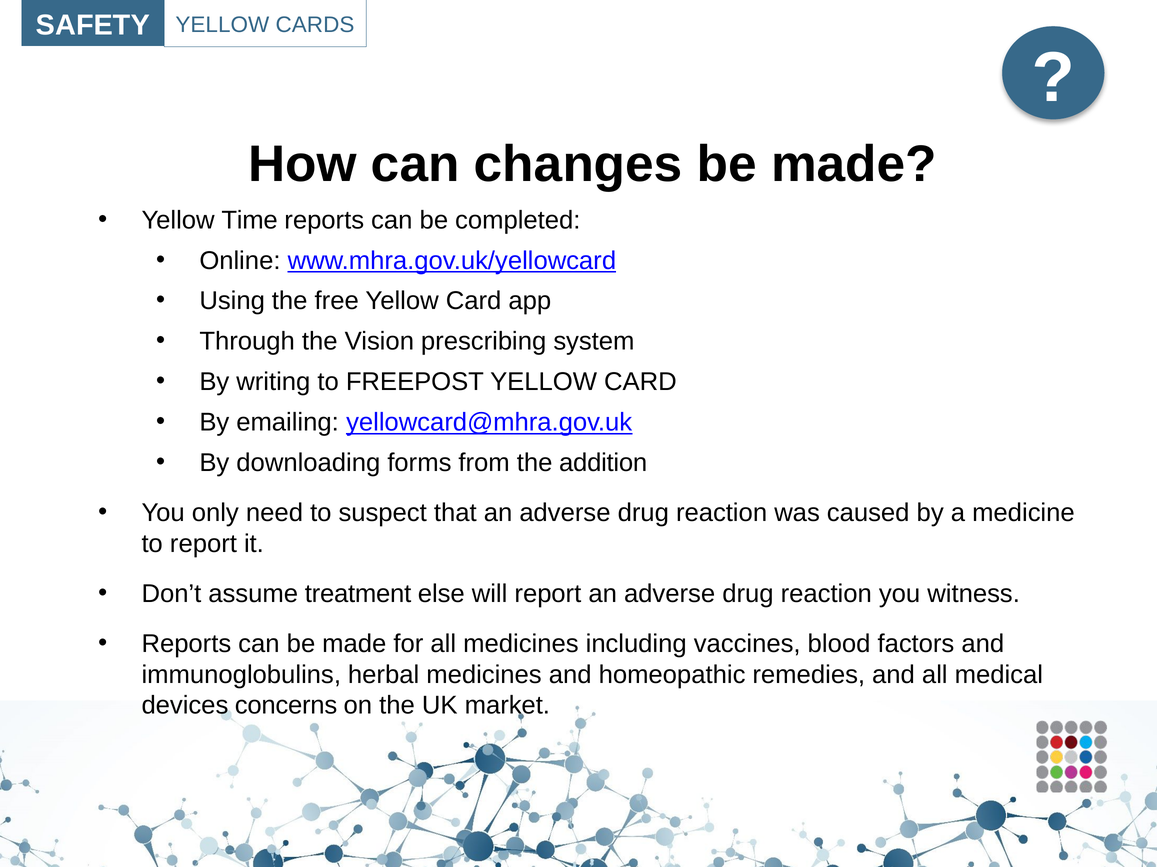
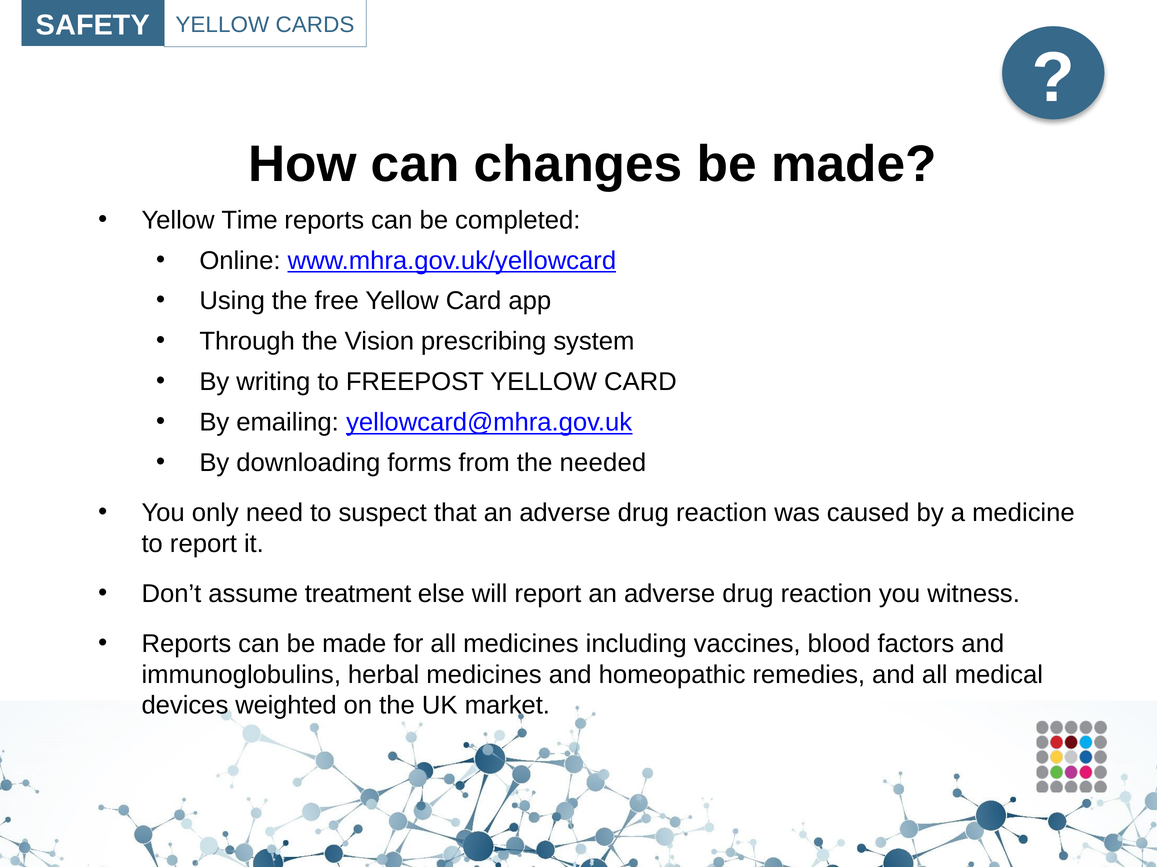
addition: addition -> needed (603, 463)
concerns: concerns -> weighted (286, 706)
